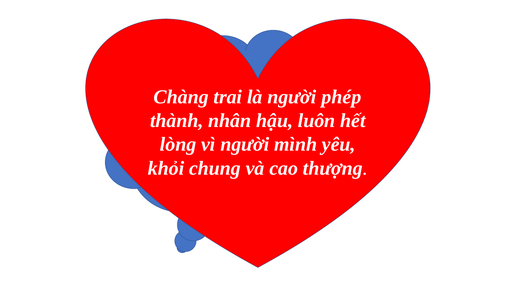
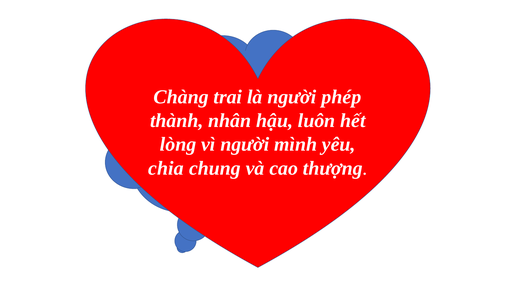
khỏi: khỏi -> chia (166, 168)
